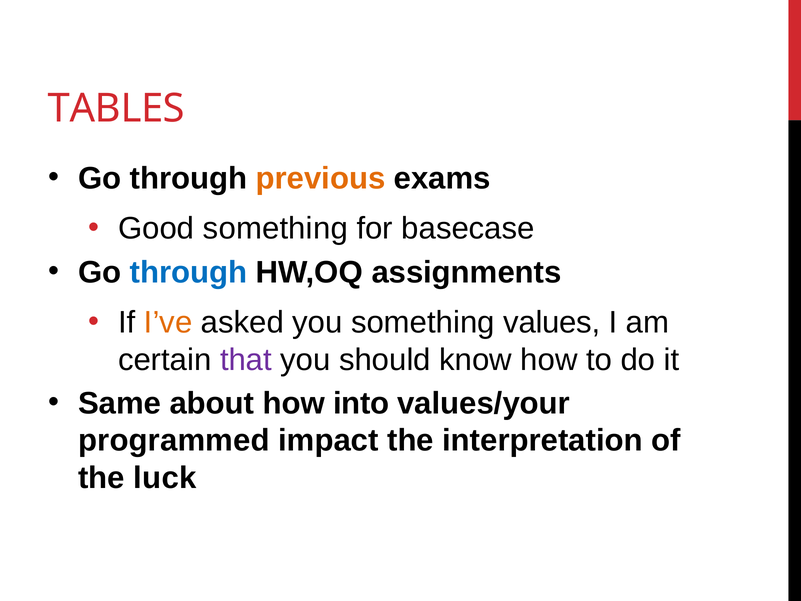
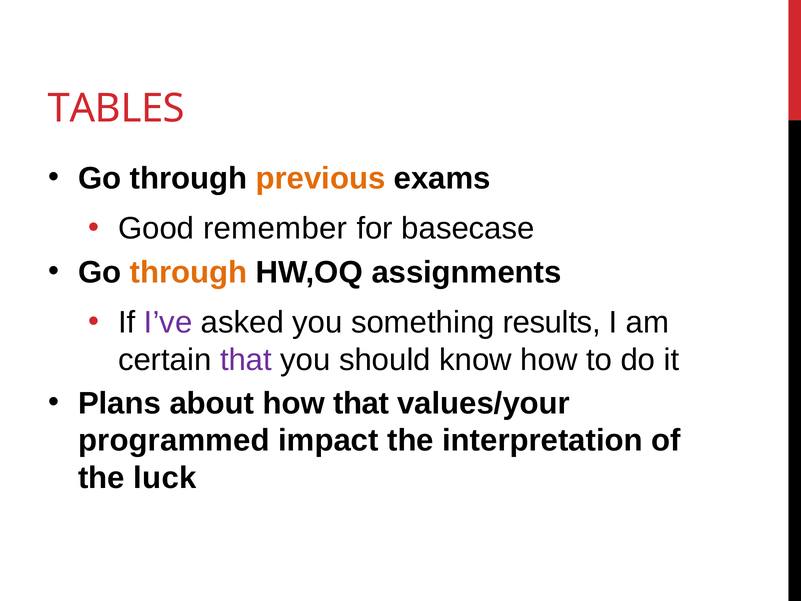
Good something: something -> remember (275, 229)
through colour: blue -> orange (189, 272)
I’ve colour: orange -> purple (168, 322)
values: values -> results (552, 322)
Same: Same -> Plans (120, 403)
how into: into -> that (361, 403)
